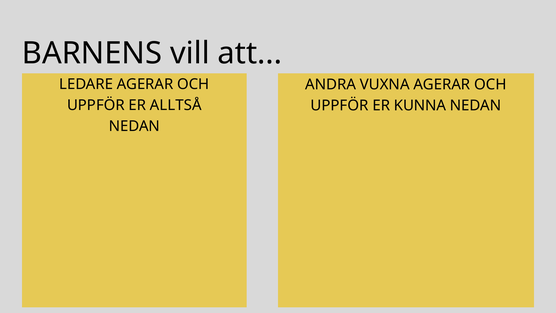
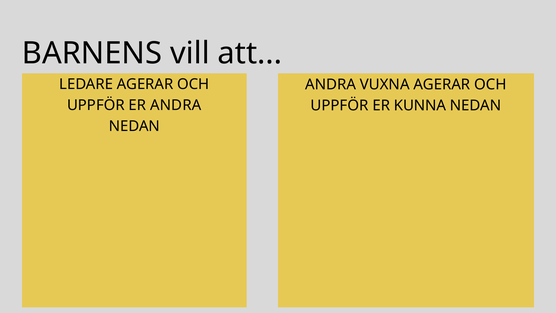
ER ALLTSÅ: ALLTSÅ -> ANDRA (176, 105)
